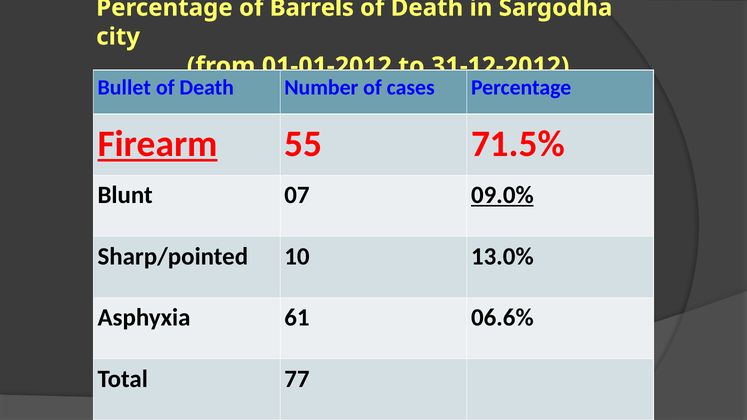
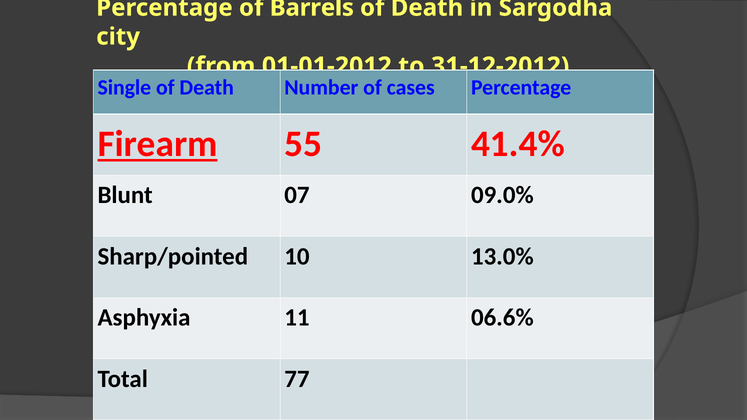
Bullet: Bullet -> Single (124, 88)
71.5%: 71.5% -> 41.4% (518, 144)
09.0% underline: present -> none (502, 195)
61: 61 -> 11 (297, 318)
